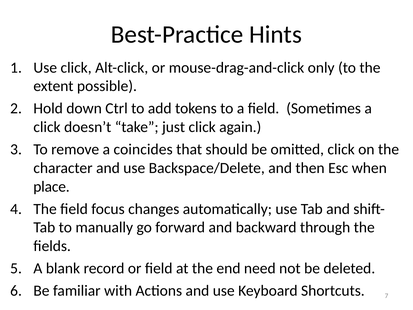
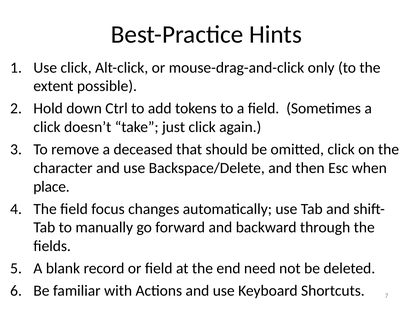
coincides: coincides -> deceased (143, 149)
